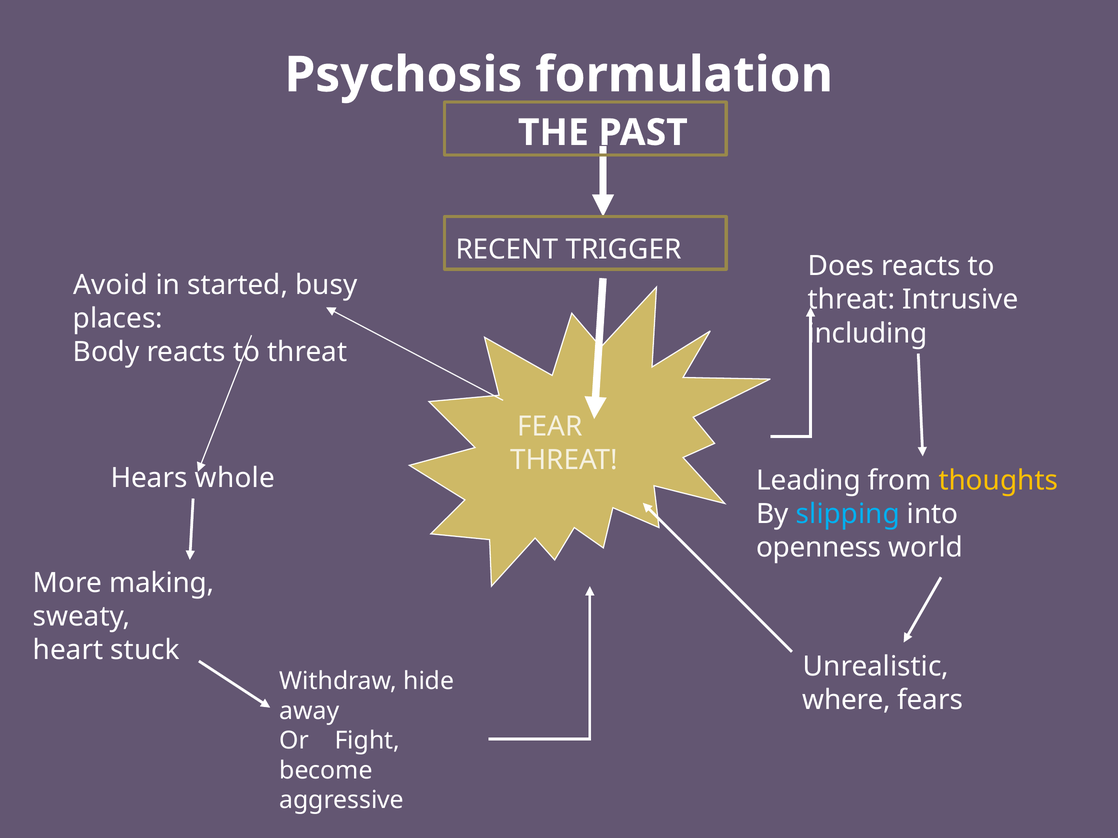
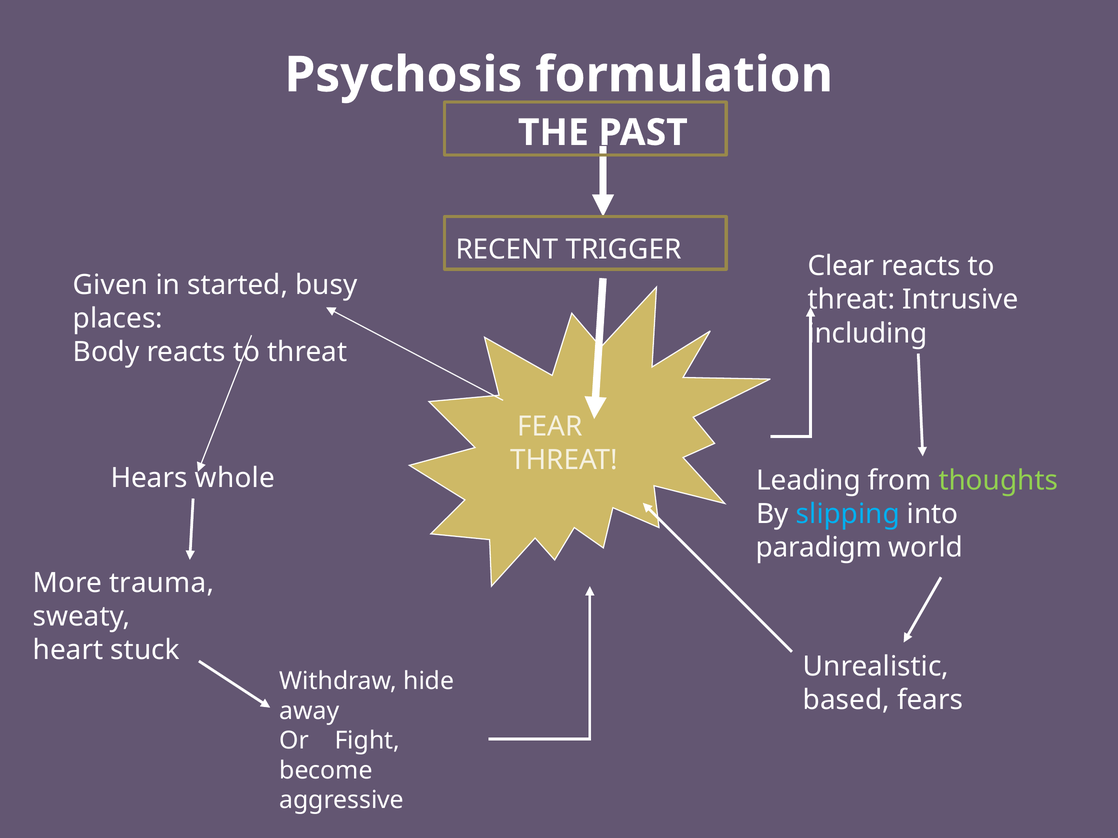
Does: Does -> Clear (841, 266)
Avoid: Avoid -> Given (111, 285)
thoughts colour: yellow -> light green (998, 481)
openness: openness -> paradigm (819, 548)
making: making -> trauma (162, 583)
where: where -> based (846, 701)
